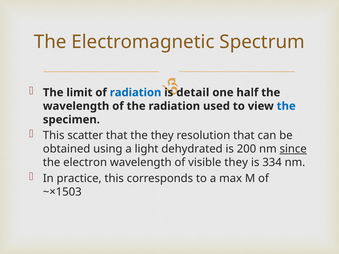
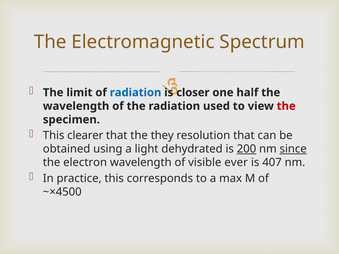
detail: detail -> closer (193, 93)
the colour: blue -> red (286, 106)
scatter: scatter -> clearer (85, 136)
200 underline: none -> present (246, 149)
visible they: they -> ever (236, 163)
334: 334 -> 407 (272, 163)
~×1503: ~×1503 -> ~×4500 (62, 192)
